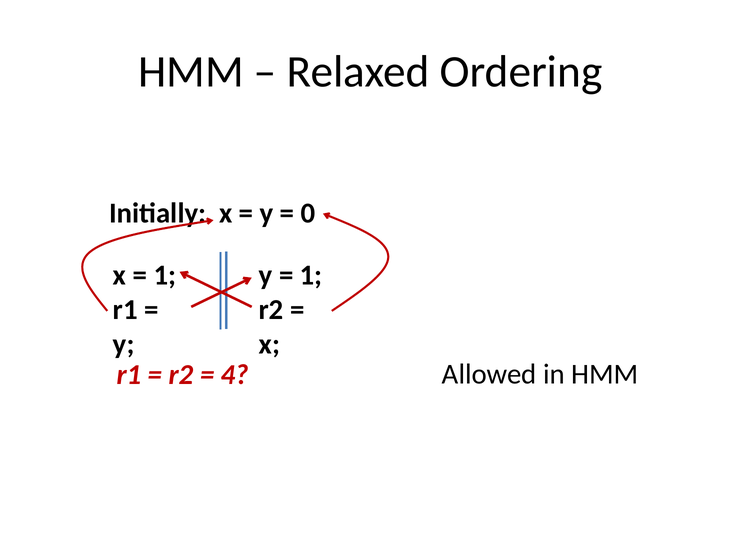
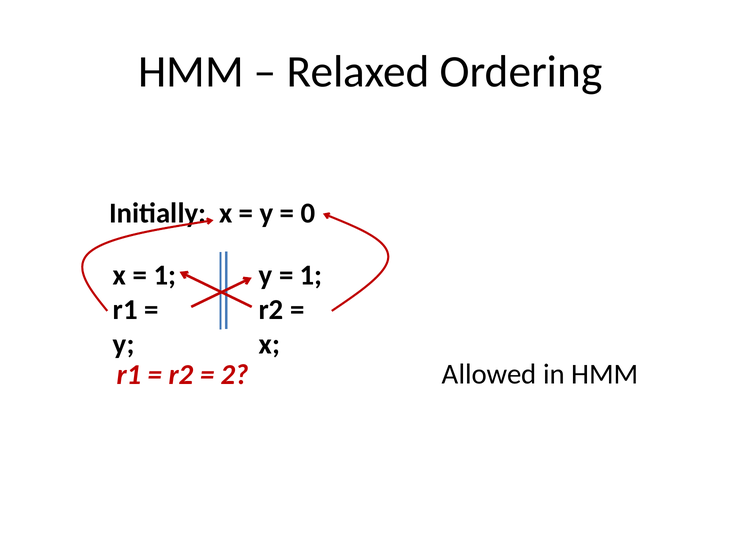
4: 4 -> 2 (235, 375)
